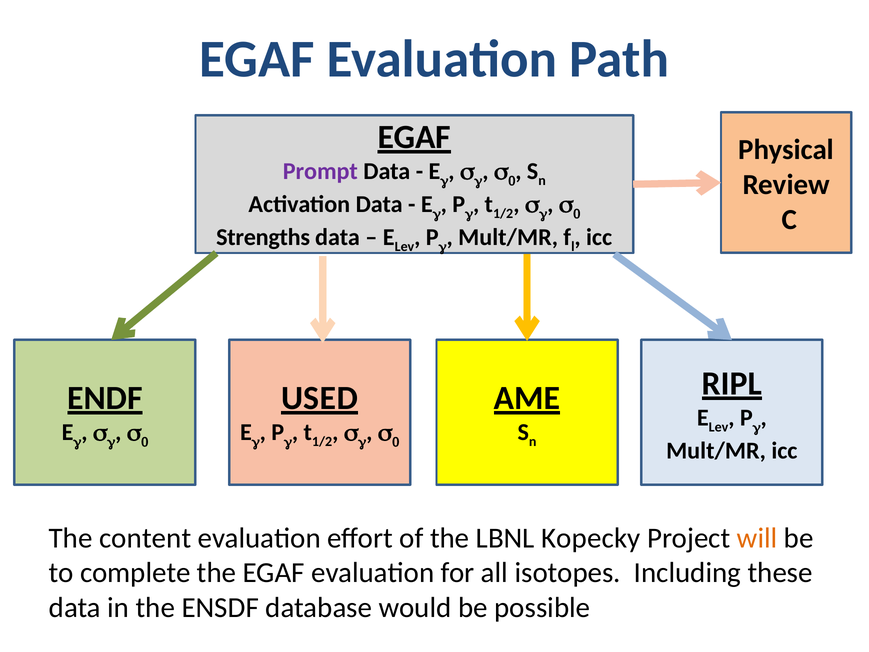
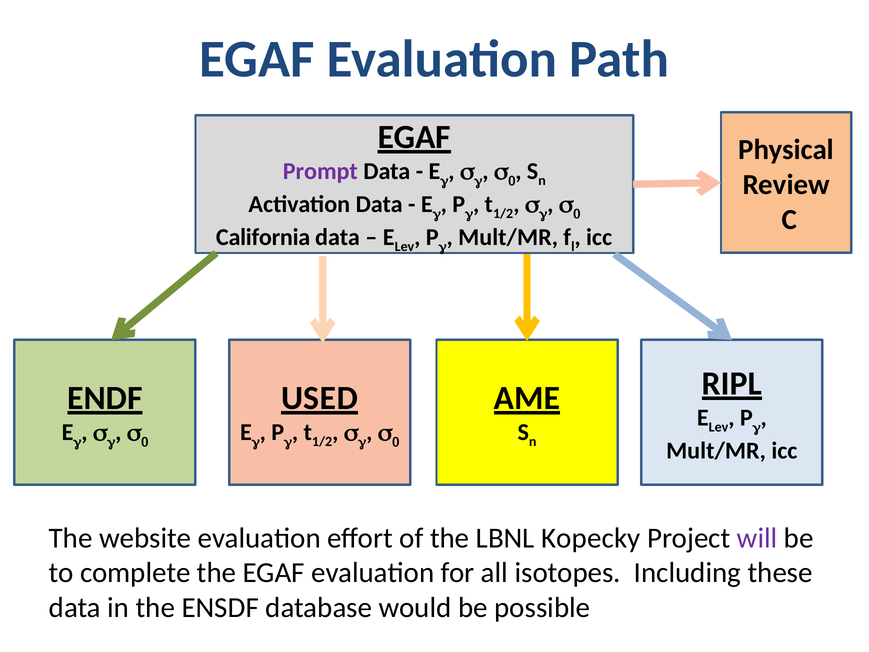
Strengths: Strengths -> California (263, 237)
content: content -> website (145, 538)
will colour: orange -> purple (757, 538)
